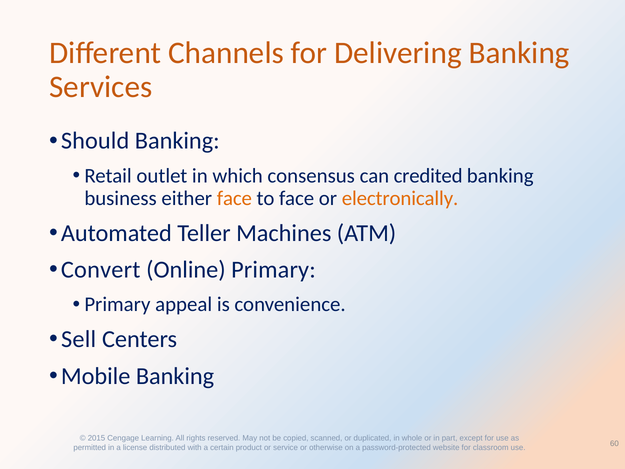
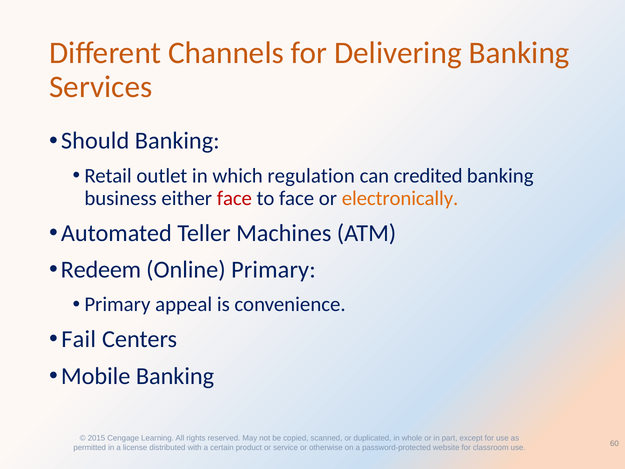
consensus: consensus -> regulation (311, 176)
face colour: orange -> red (234, 198)
Convert: Convert -> Redeem (101, 270)
Sell: Sell -> Fail (79, 339)
